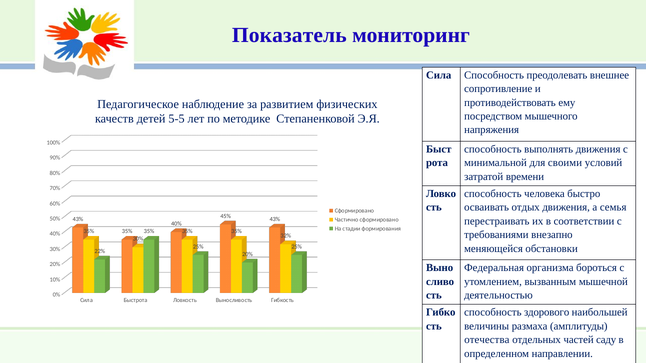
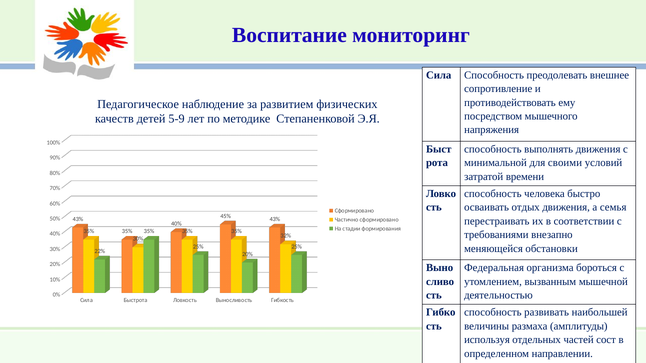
Показатель: Показатель -> Воспитание (289, 35)
5-5: 5-5 -> 5-9 (177, 119)
здорового: здорового -> развивать (547, 313)
отечества: отечества -> используя (487, 340)
саду: саду -> сост (606, 340)
